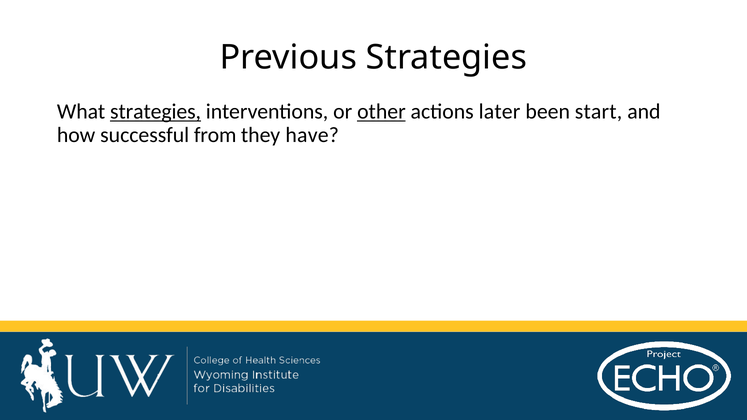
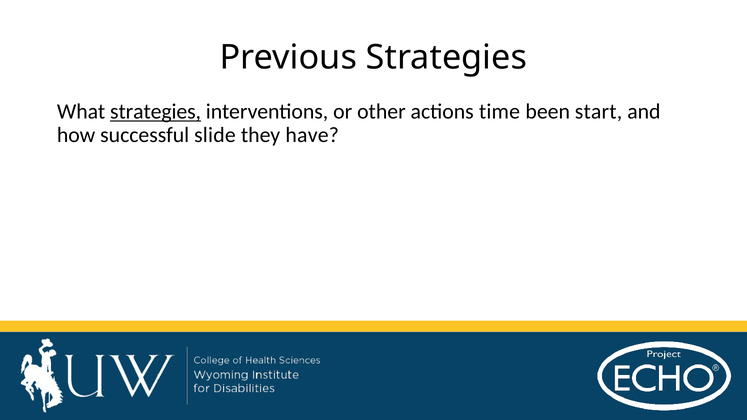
other underline: present -> none (381, 112)
later: later -> time (499, 112)
from: from -> slide (215, 135)
